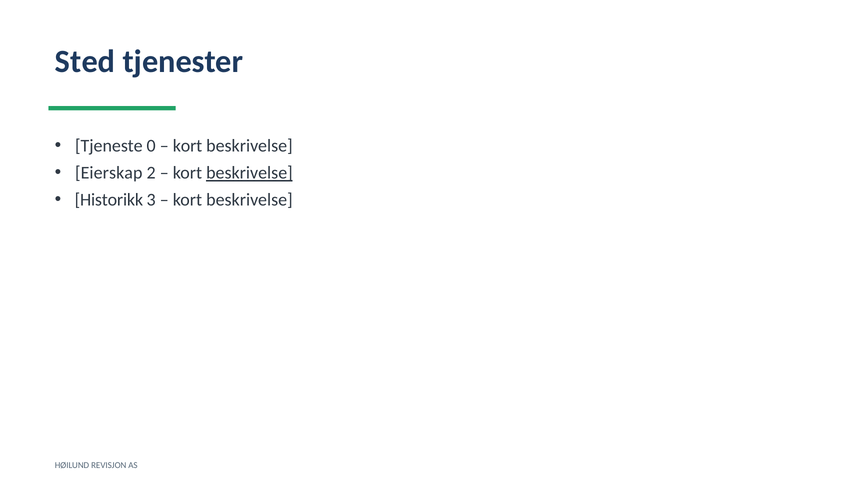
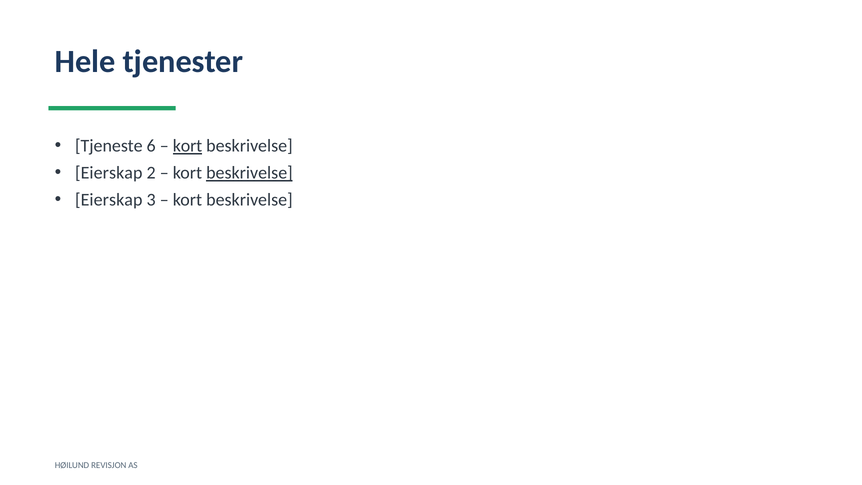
Sted: Sted -> Hele (85, 62)
0: 0 -> 6 (151, 146)
kort underline: none -> present (188, 146)
Historikk: Historikk -> Eierskap (109, 200)
